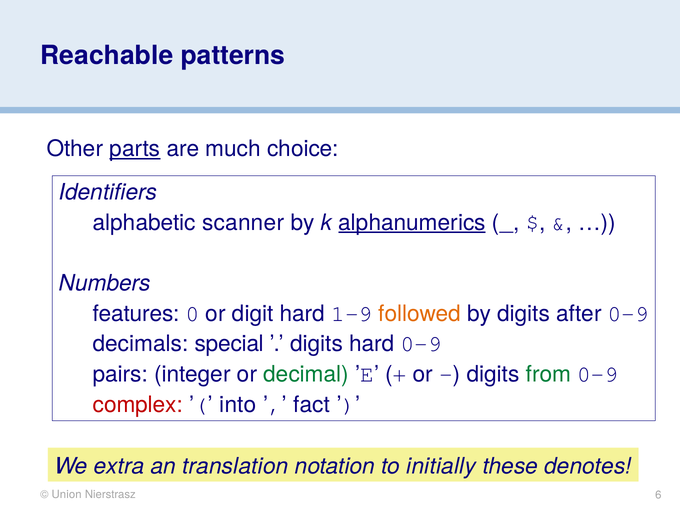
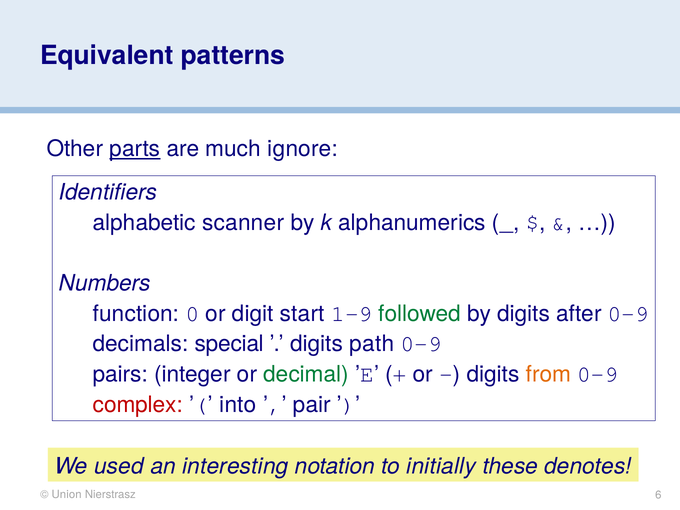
Reachable: Reachable -> Equivalent (107, 55)
choice: choice -> ignore (303, 149)
alphanumerics underline: present -> none (412, 223)
features: features -> function (136, 314)
digit hard: hard -> start (302, 314)
followed colour: orange -> green (420, 314)
digits hard: hard -> path (372, 344)
from colour: green -> orange (548, 374)
fact: fact -> pair (312, 405)
extra: extra -> used (119, 466)
translation: translation -> interesting (235, 466)
